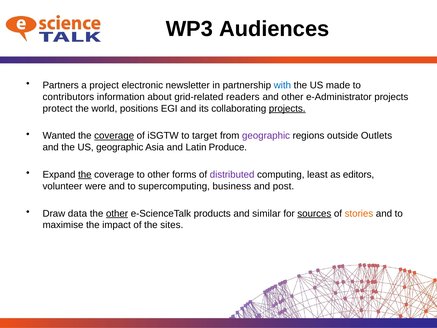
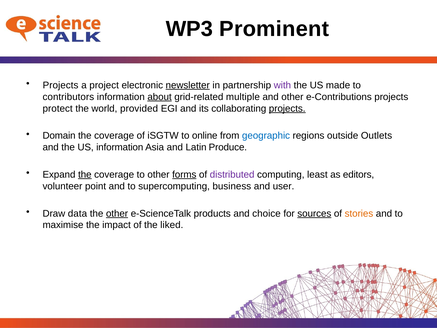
Audiences: Audiences -> Prominent (274, 29)
Partners: Partners -> Projects (61, 85)
newsletter underline: none -> present (188, 85)
with colour: blue -> purple (282, 85)
about underline: none -> present (160, 97)
readers: readers -> multiple (243, 97)
e-Administrator: e-Administrator -> e-Contributions (339, 97)
positions: positions -> provided (139, 108)
Wanted: Wanted -> Domain (59, 136)
coverage underline: present -> none (114, 136)
target: target -> online (205, 136)
geographic colour: purple -> blue (266, 136)
US geographic: geographic -> information (120, 147)
forms underline: none -> present (184, 174)
were: were -> point (96, 186)
post: post -> user (284, 186)
similar: similar -> choice (267, 213)
sites: sites -> liked (172, 225)
